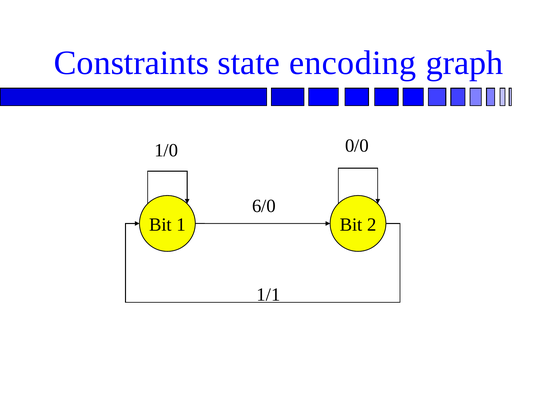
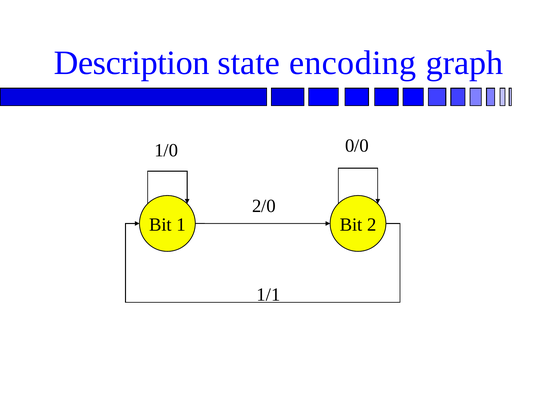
Constraints: Constraints -> Description (132, 63)
6/0: 6/0 -> 2/0 (264, 206)
